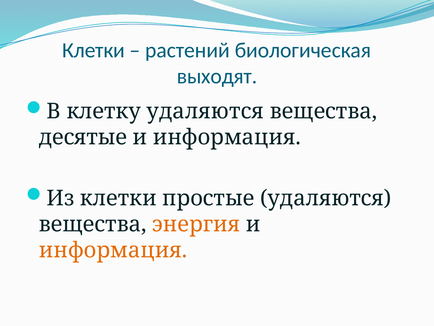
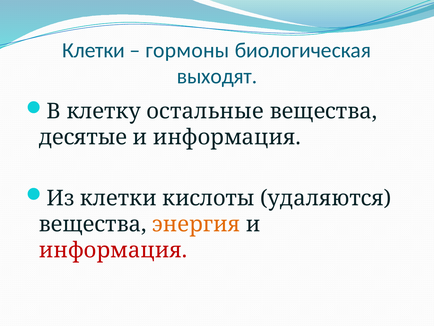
растений: растений -> гормоны (187, 50)
клетку удаляются: удаляются -> остальные (205, 111)
простые: простые -> кислоты (208, 198)
информация colour: orange -> red (113, 250)
